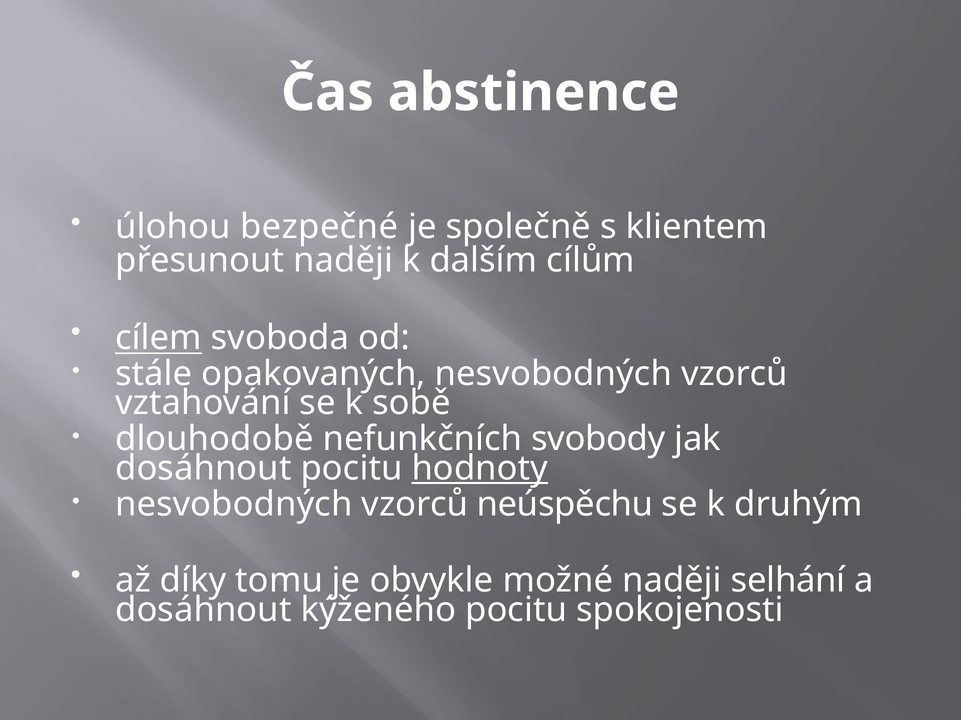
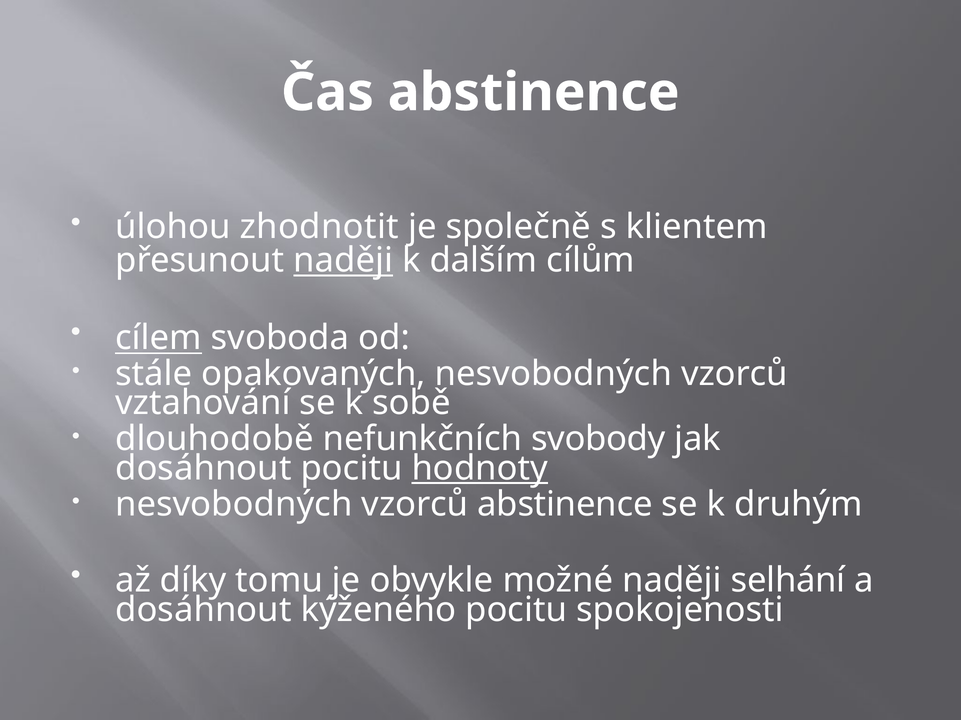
bezpečné: bezpečné -> zhodnotit (319, 227)
naději underline: none -> present (343, 261)
vzorců neúspěchu: neúspěchu -> abstinence (565, 505)
